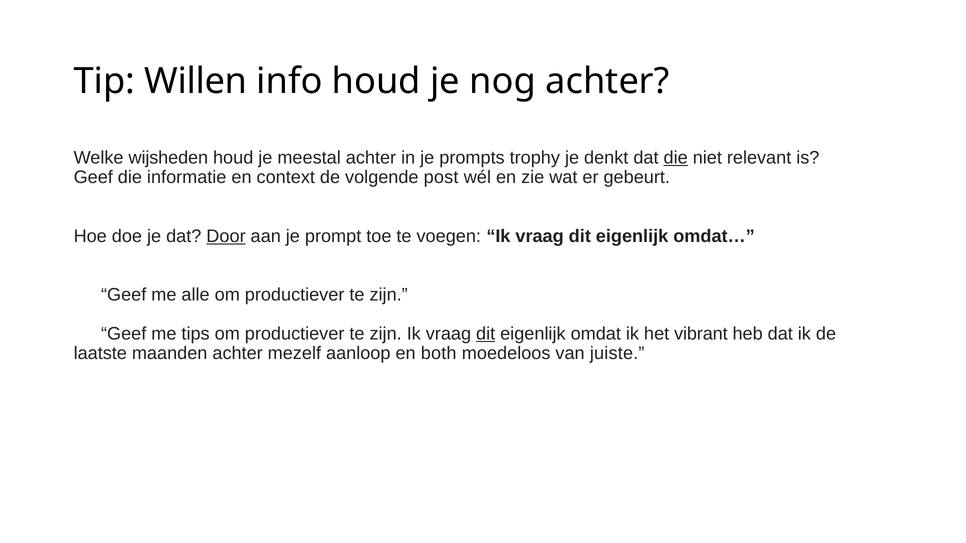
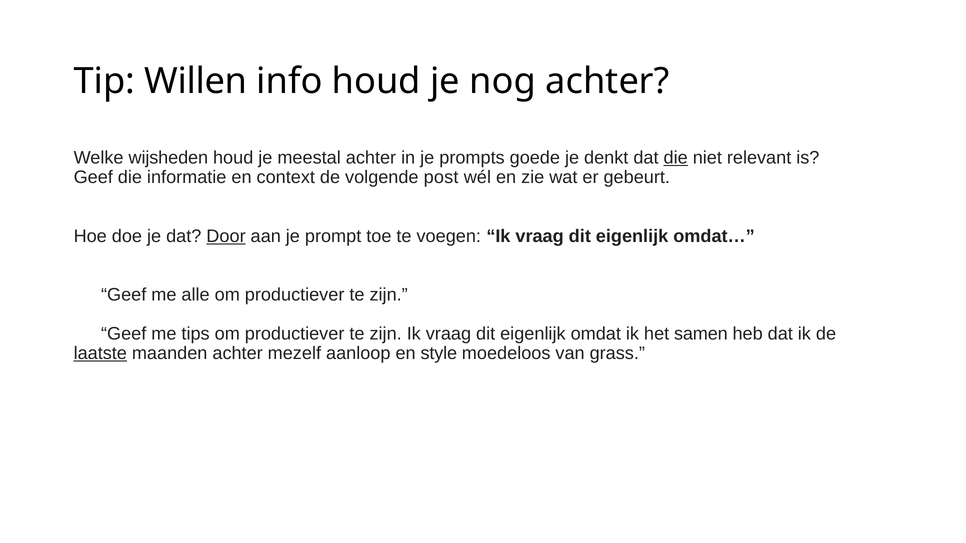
trophy: trophy -> goede (535, 158)
dit underline: present -> none (486, 334)
vibrant: vibrant -> samen (701, 334)
laatste underline: none -> present (100, 354)
both: both -> style (439, 354)
juiste: juiste -> grass (617, 354)
